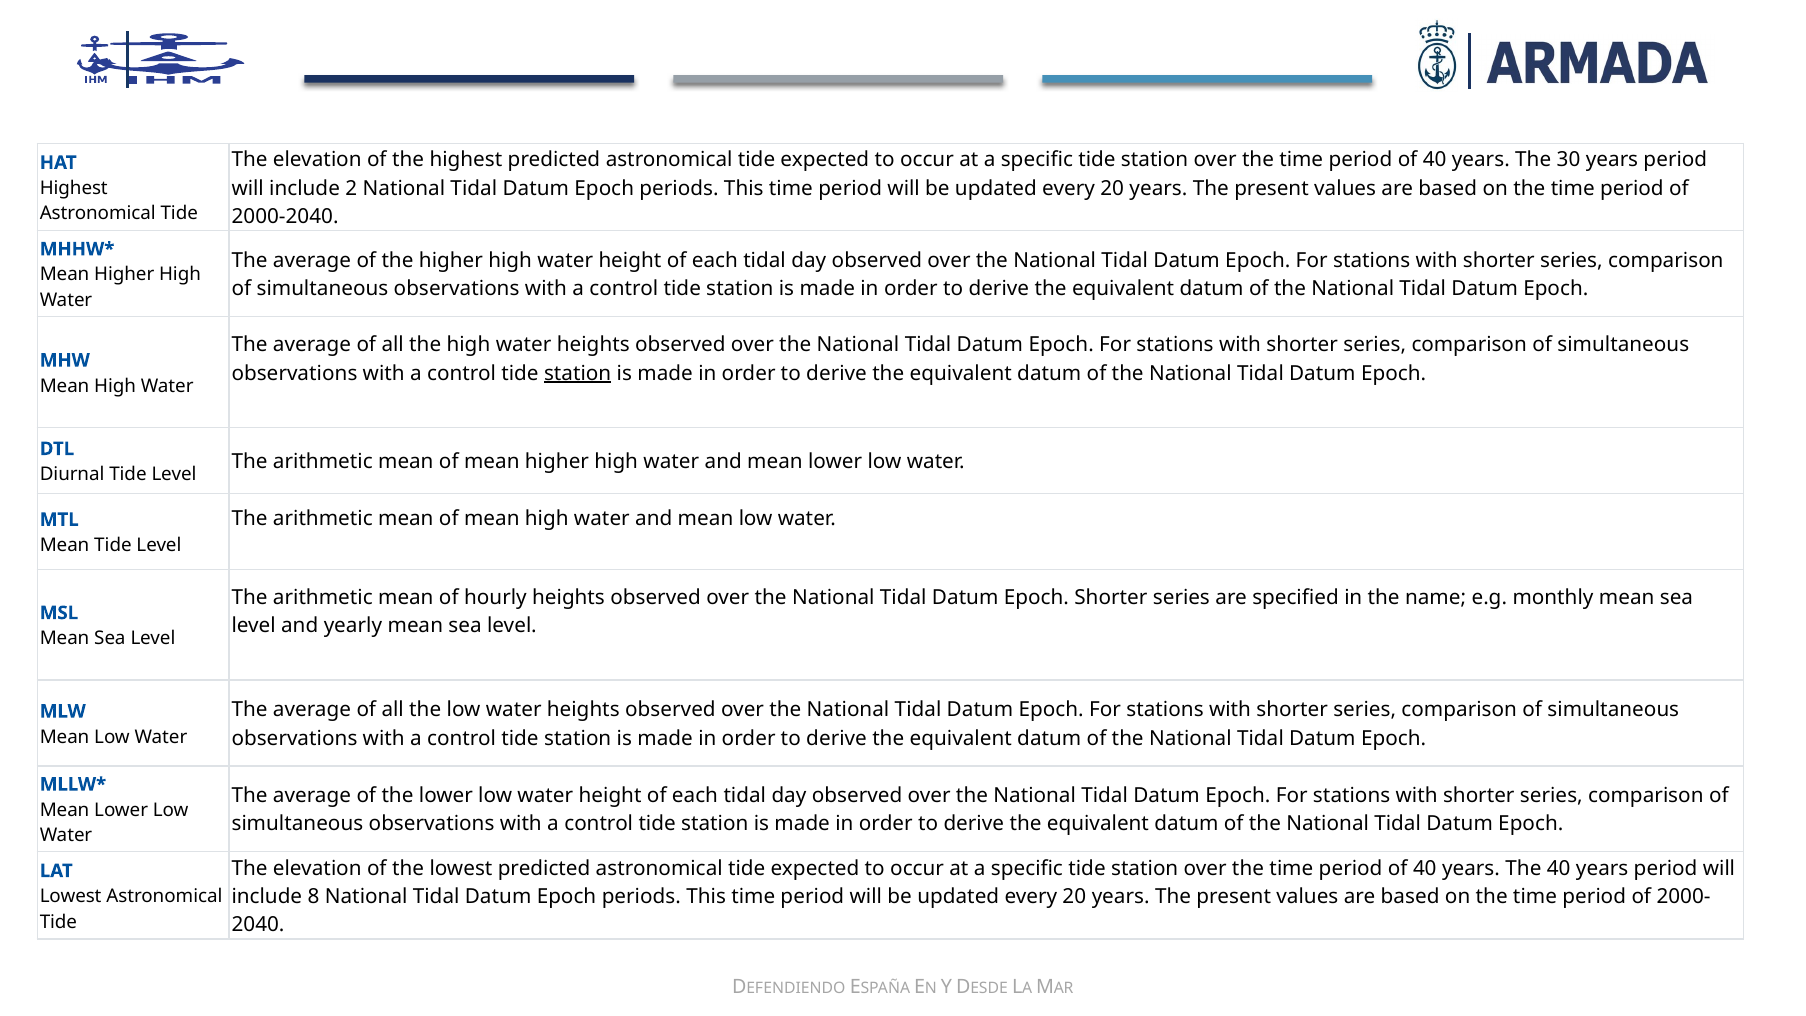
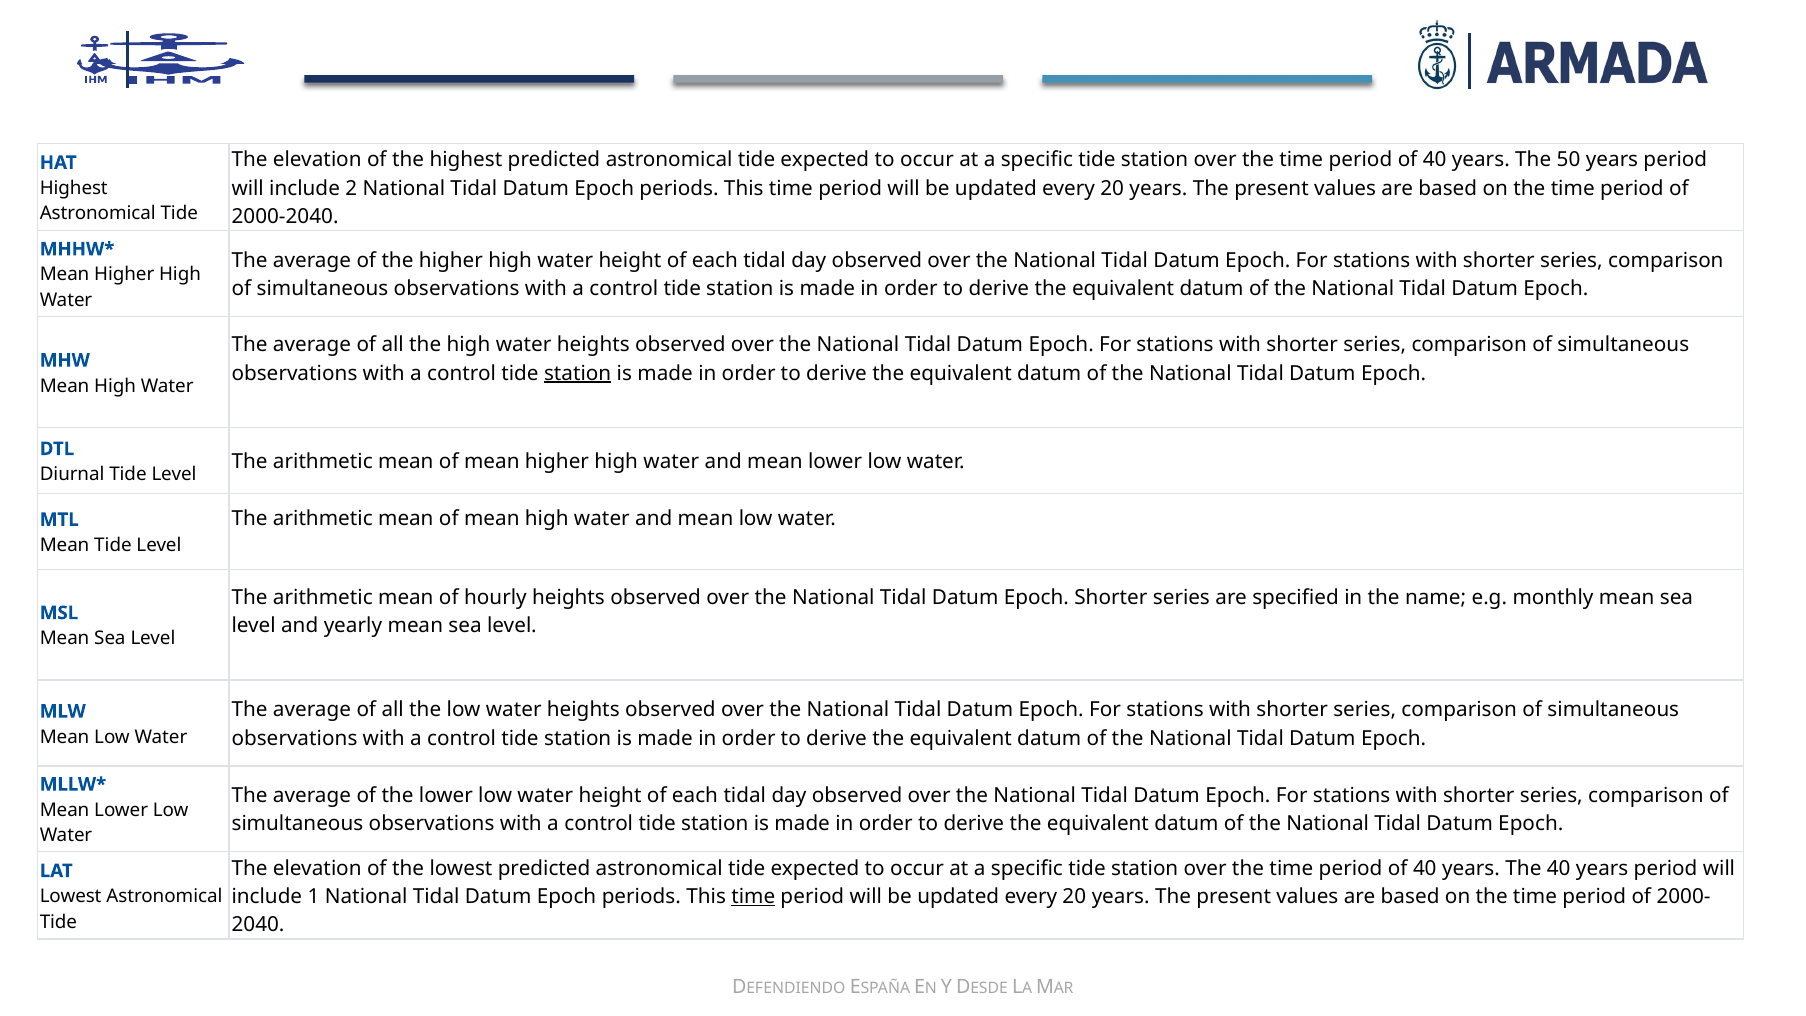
30: 30 -> 50 (1569, 160)
8: 8 -> 1 (314, 896)
time underline: none -> present (753, 896)
